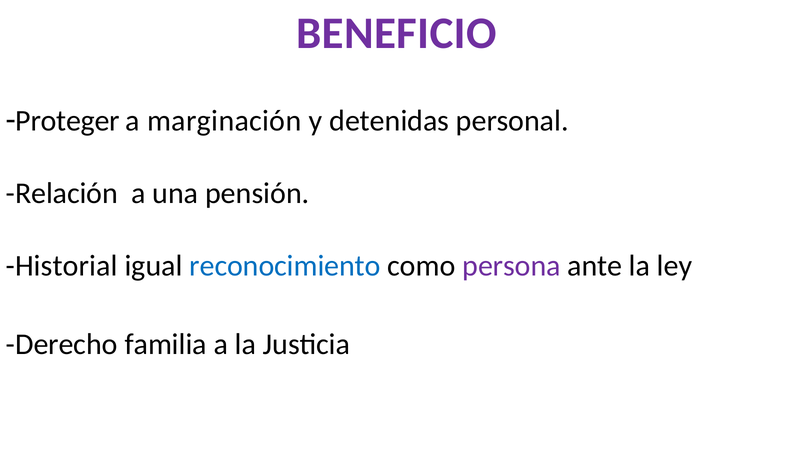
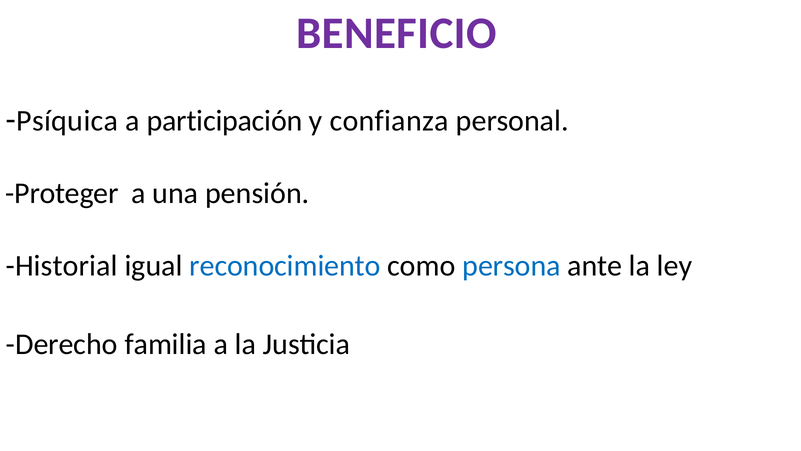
Proteger: Proteger -> Psíquica (67, 121)
marginación: marginación -> participación (225, 121)
detenidas: detenidas -> confianza (389, 121)
Relación: Relación -> Proteger (62, 193)
persona colour: purple -> blue (512, 265)
